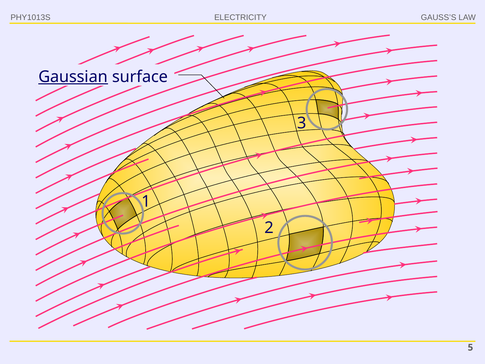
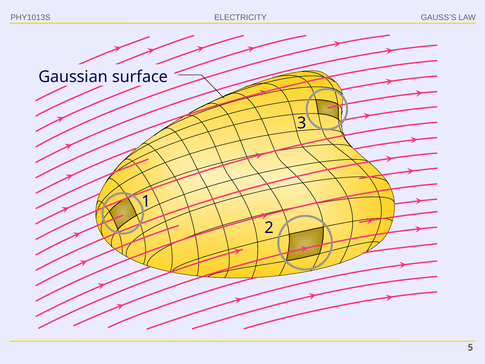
Gaussian underline: present -> none (73, 77)
